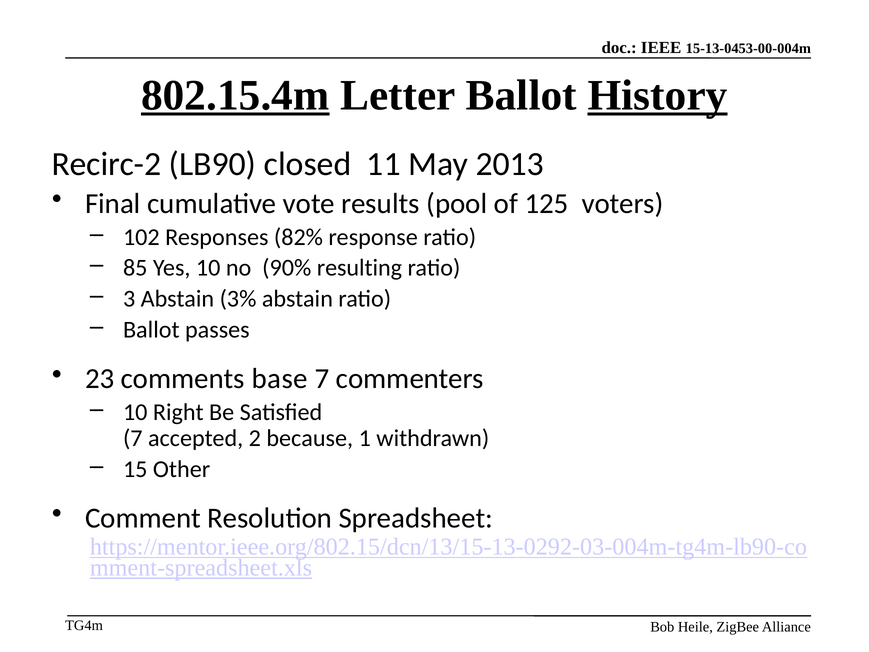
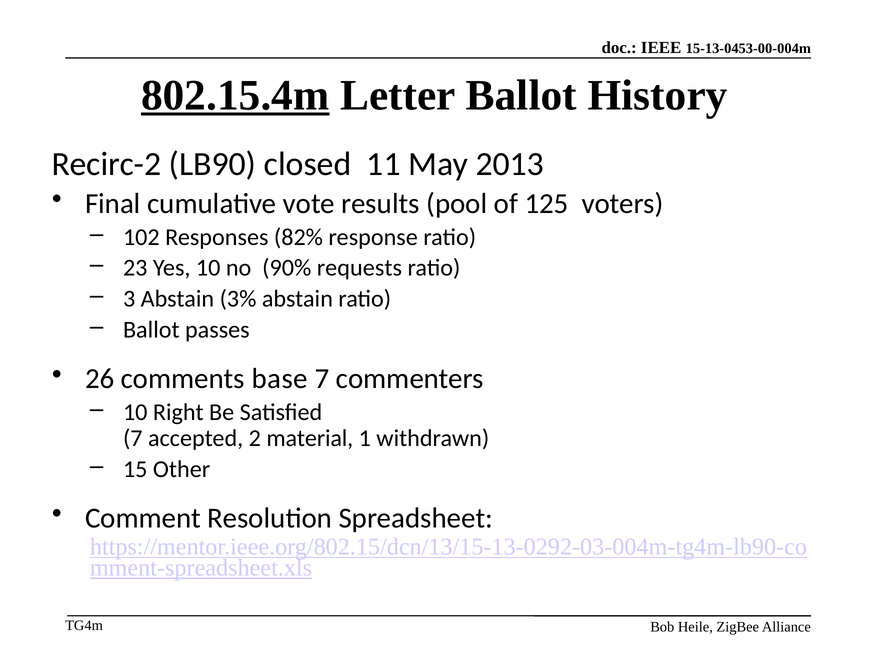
History underline: present -> none (658, 95)
85: 85 -> 23 (135, 268)
resulting: resulting -> requests (359, 268)
23: 23 -> 26 (100, 379)
because: because -> material (310, 438)
